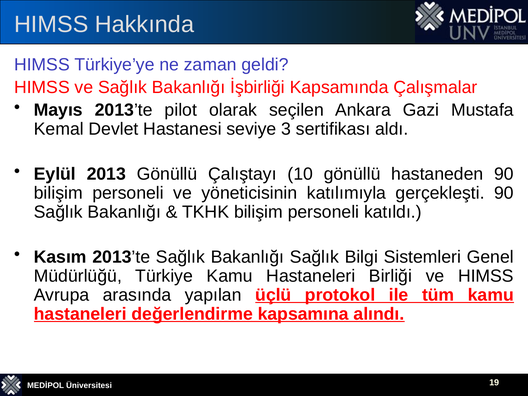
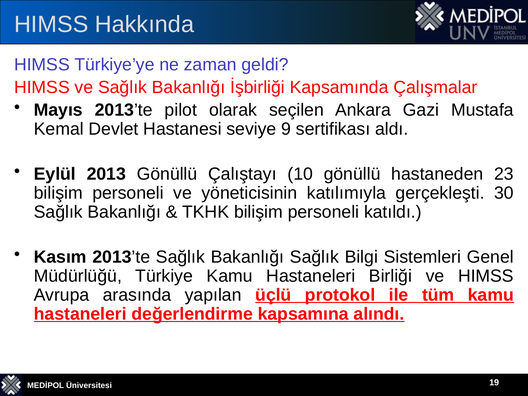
3: 3 -> 9 (286, 129)
hastaneden 90: 90 -> 23 (504, 174)
gerçekleşti 90: 90 -> 30 (504, 193)
